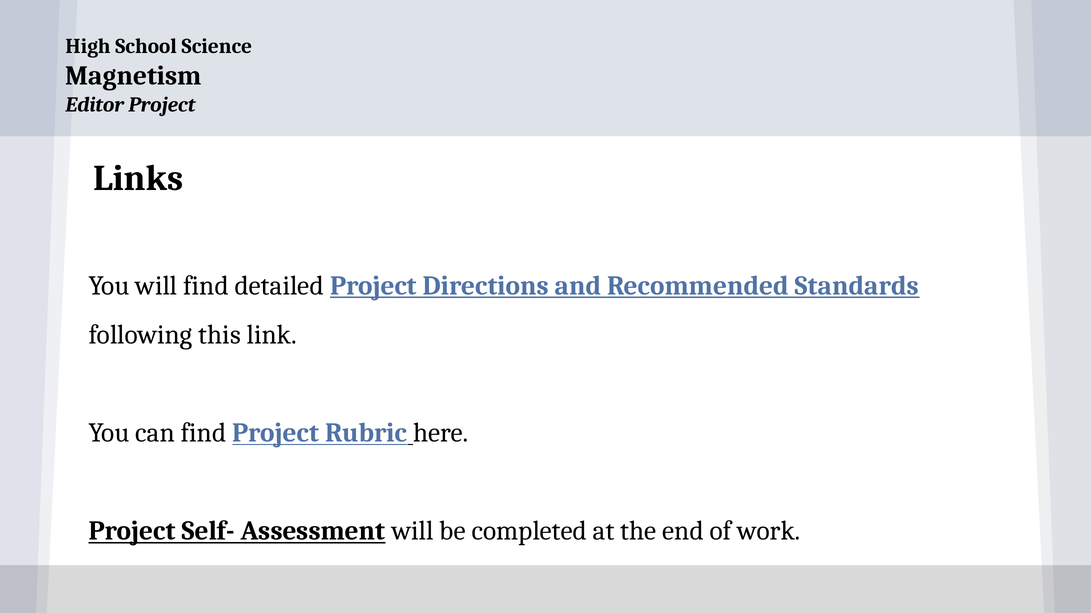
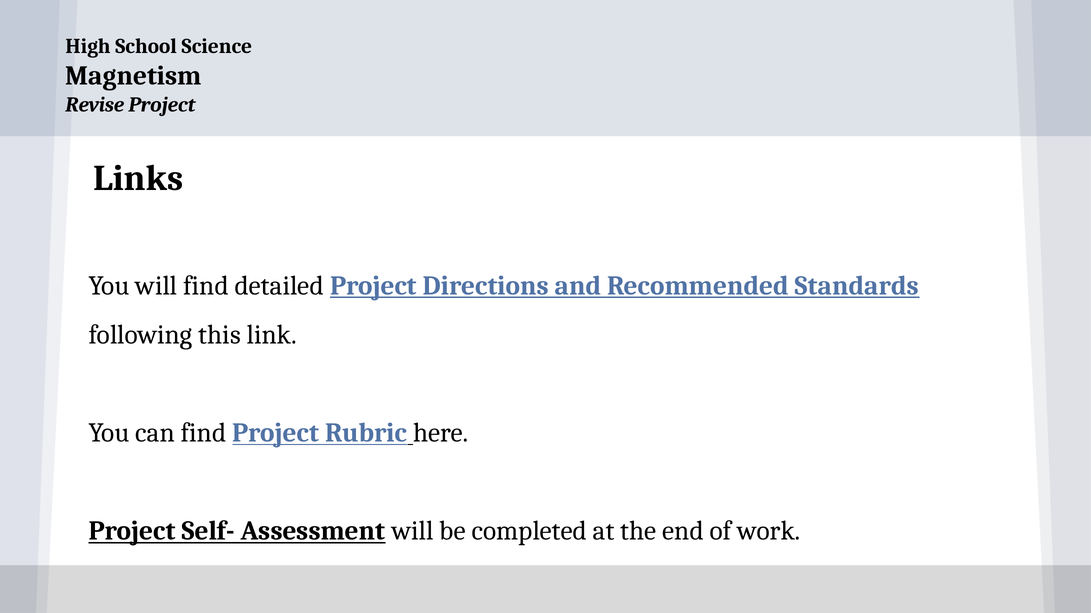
Editor: Editor -> Revise (95, 105)
